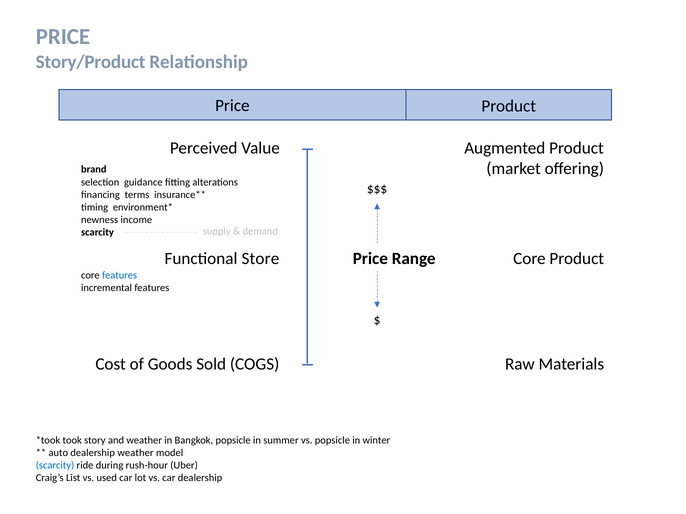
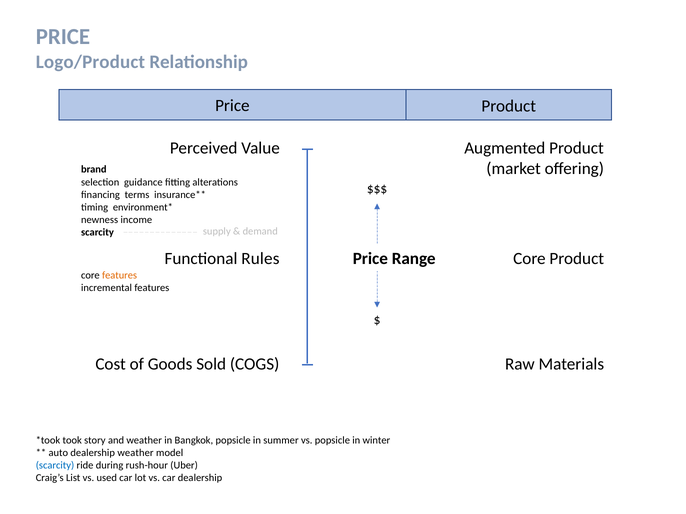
Story/Product: Story/Product -> Logo/Product (90, 62)
Store: Store -> Rules (260, 259)
features colour: blue -> orange (120, 276)
